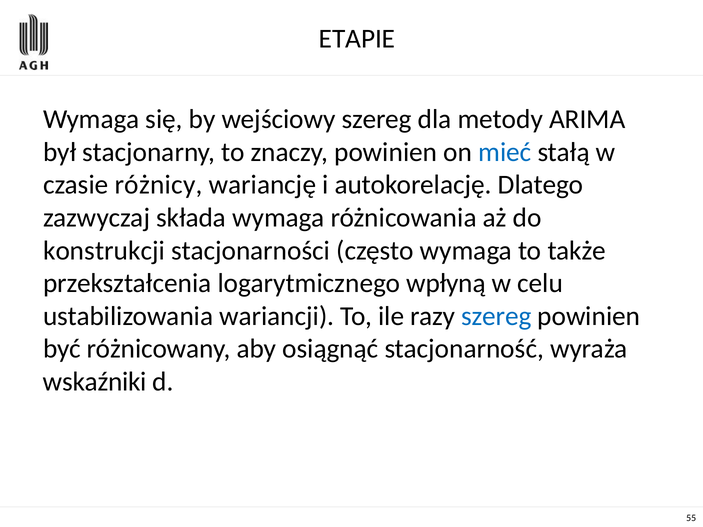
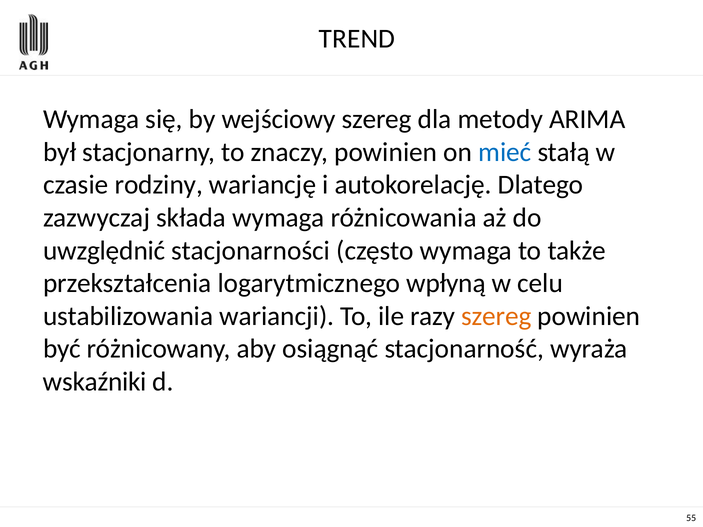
ETAPIE: ETAPIE -> TREND (357, 39)
różnicy: różnicy -> rodziny (159, 185)
konstrukcji: konstrukcji -> uwzględnić (104, 251)
szereg colour: blue -> orange (496, 316)
